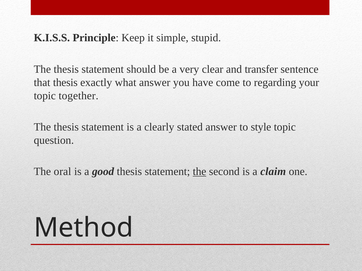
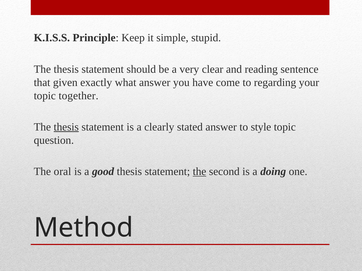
transfer: transfer -> reading (261, 69)
that thesis: thesis -> given (65, 83)
thesis underline: none -> present (66, 127)
claim: claim -> doing (273, 172)
